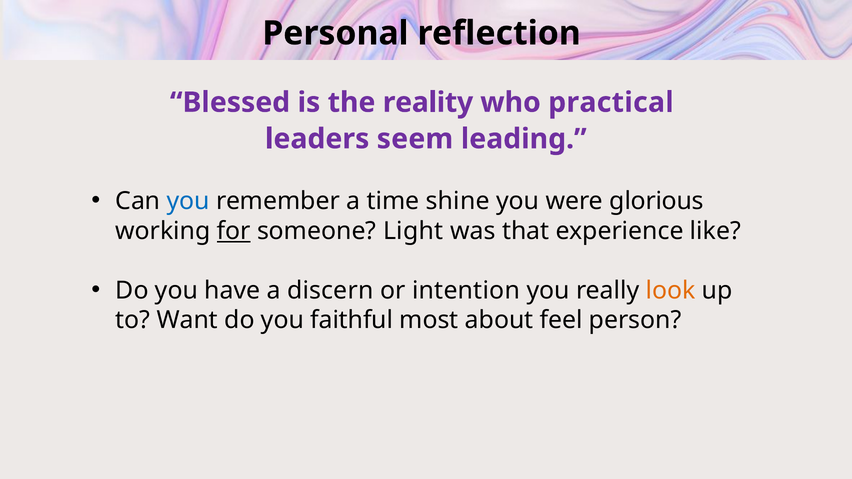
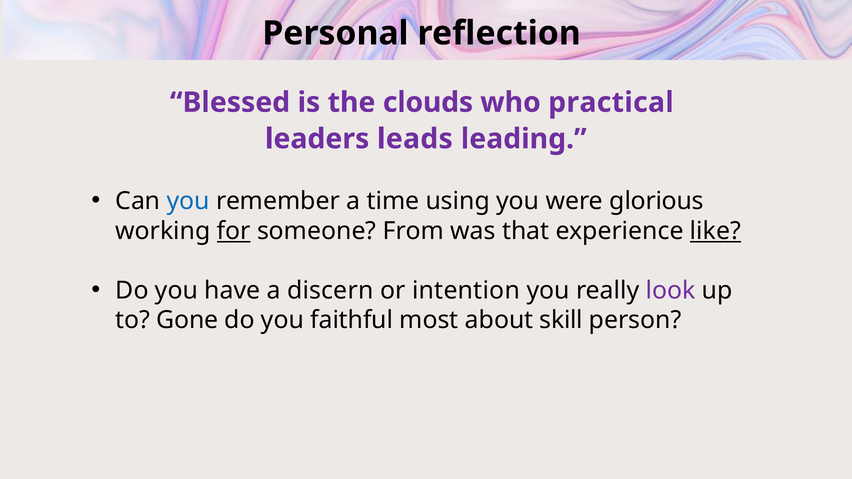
reality: reality -> clouds (428, 103)
seem: seem -> leads (415, 139)
shine: shine -> using (458, 201)
Light: Light -> From (413, 231)
like underline: none -> present (715, 231)
look colour: orange -> purple (671, 291)
Want: Want -> Gone (187, 320)
feel: feel -> skill (561, 320)
